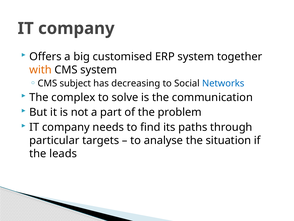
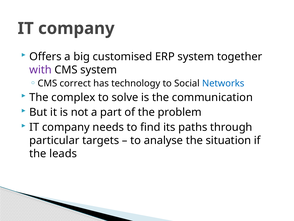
with colour: orange -> purple (41, 70)
subject: subject -> correct (75, 83)
decreasing: decreasing -> technology (136, 83)
